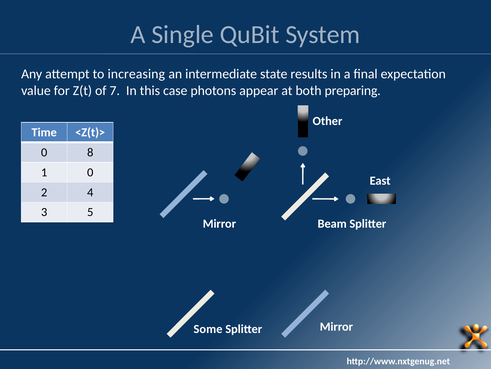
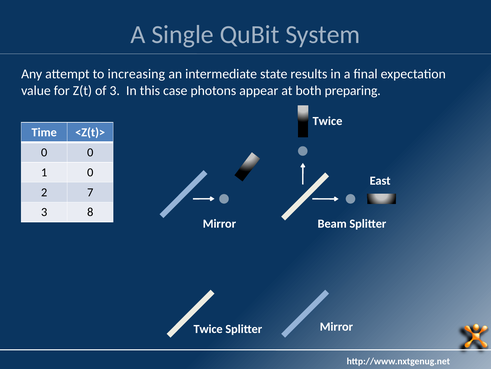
of 7: 7 -> 3 (115, 90)
Other: Other -> Twice (327, 121)
0 8: 8 -> 0 (90, 152)
4: 4 -> 7 (90, 192)
5: 5 -> 8 (90, 212)
Some: Some -> Twice (208, 328)
